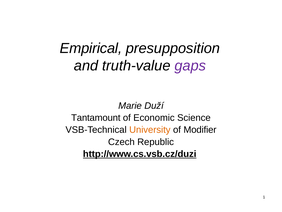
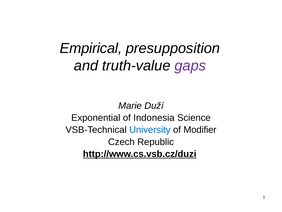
Tantamount: Tantamount -> Exponential (96, 118)
Economic: Economic -> Indonesia (154, 118)
University colour: orange -> blue (150, 130)
